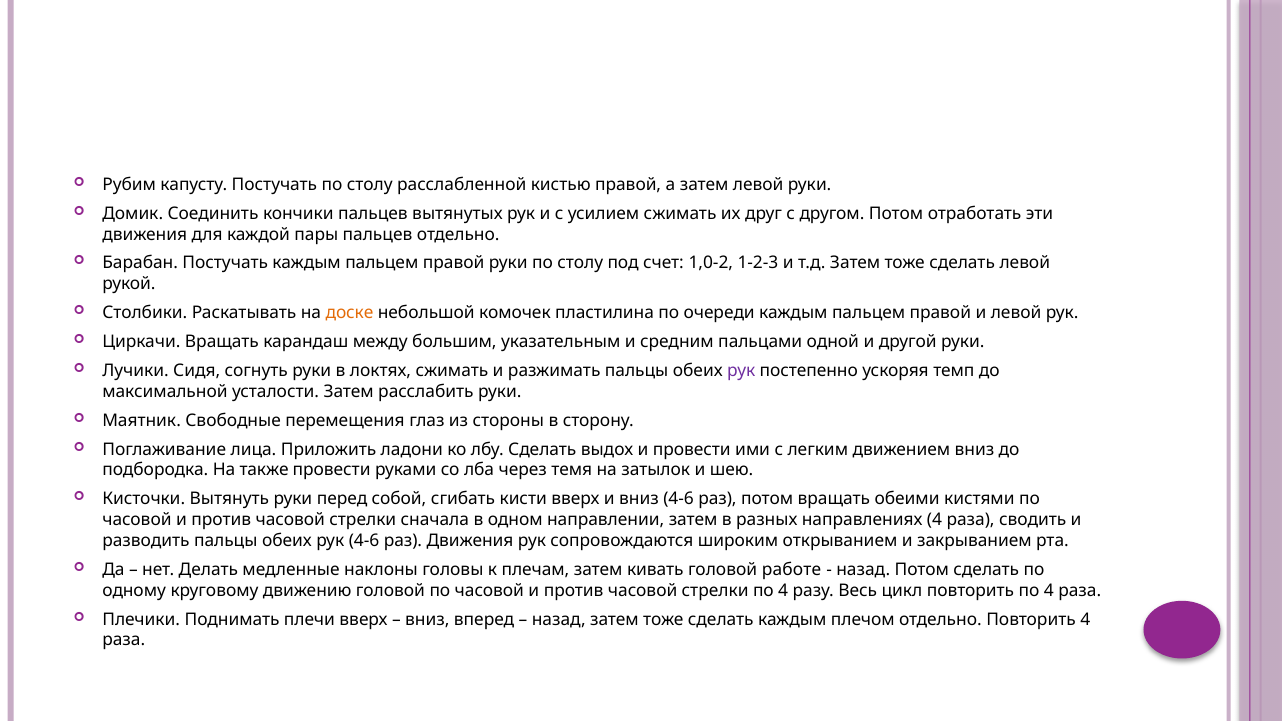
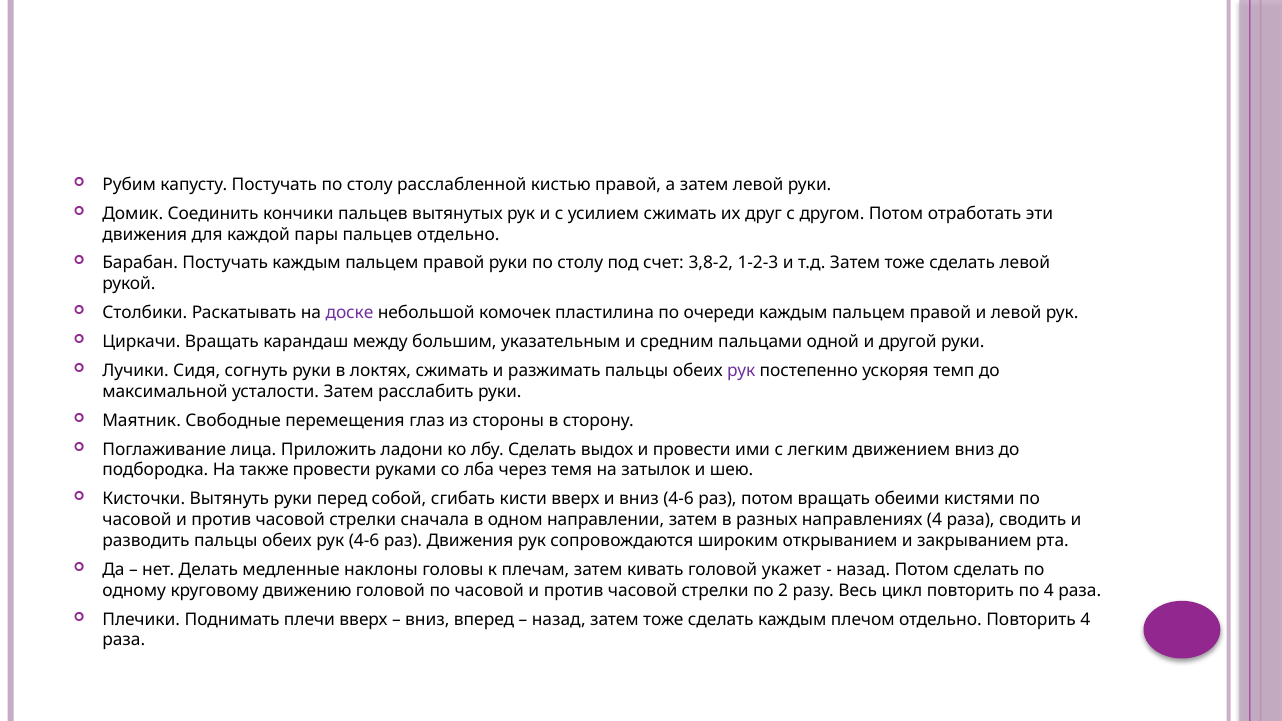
1,0-2: 1,0-2 -> 3,8-2 (711, 263)
доске colour: orange -> purple (349, 313)
работе: работе -> укажет (792, 570)
стрелки по 4: 4 -> 2 (783, 591)
